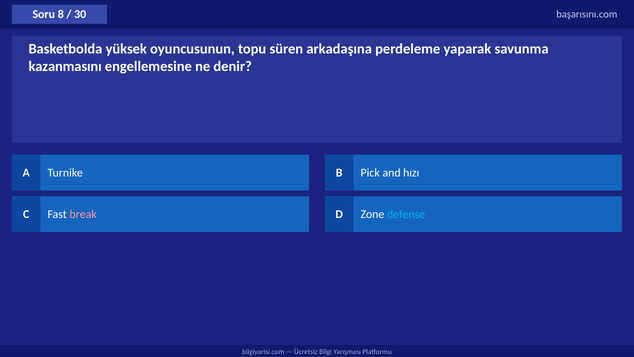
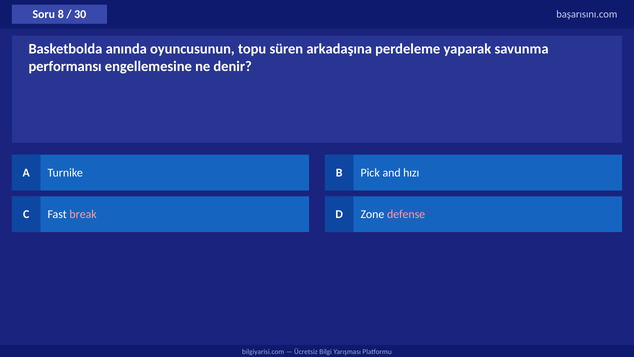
yüksek: yüksek -> anında (126, 49)
kazanmasını: kazanmasını -> performansı (65, 66)
defense colour: light blue -> pink (406, 214)
